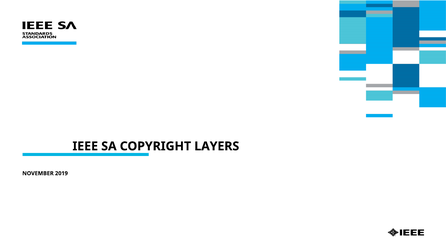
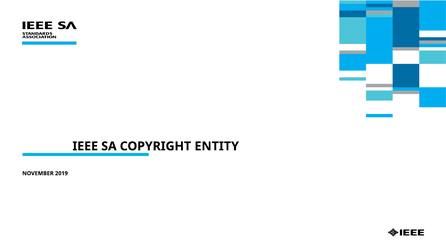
LAYERS: LAYERS -> ENTITY (217, 146)
